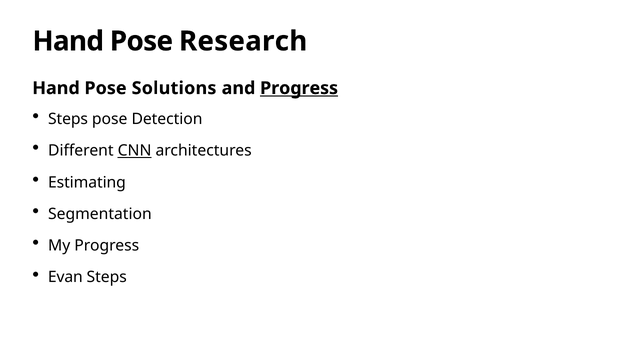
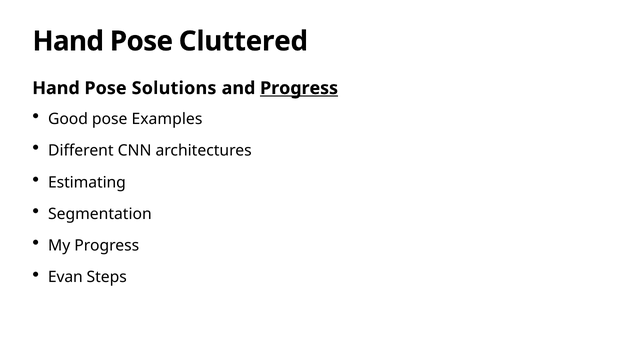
Research: Research -> Cluttered (243, 41)
Steps: Steps -> Good (68, 119)
Detection: Detection -> Examples (167, 119)
CNN underline: present -> none (135, 151)
